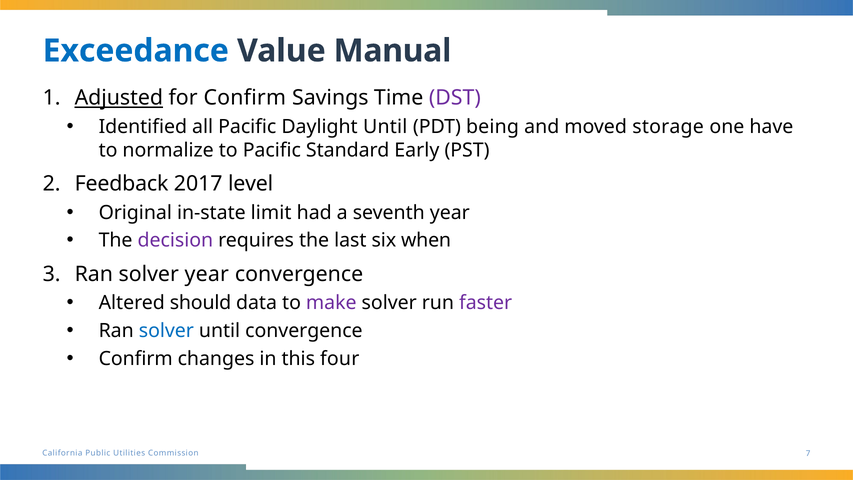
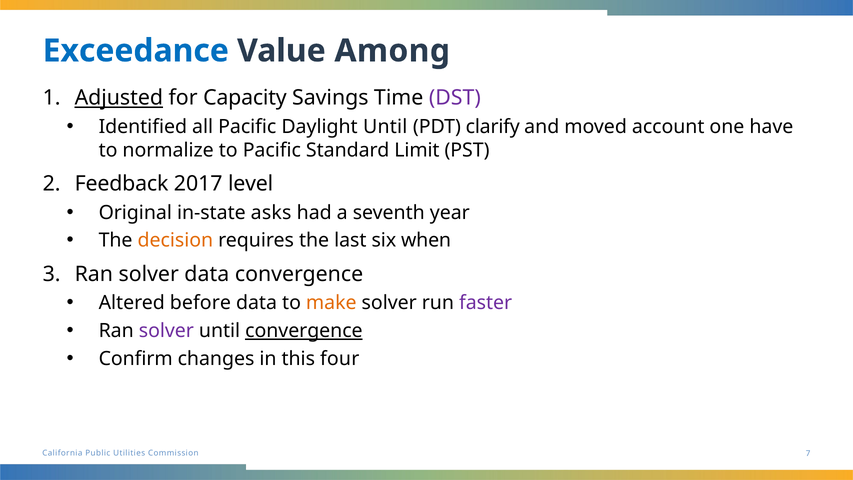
Manual: Manual -> Among (392, 51)
for Confirm: Confirm -> Capacity (245, 98)
being: being -> clarify (493, 127)
storage: storage -> account (668, 127)
Early: Early -> Limit (417, 150)
limit: limit -> asks (271, 213)
decision colour: purple -> orange (175, 240)
solver year: year -> data (207, 274)
should: should -> before (200, 303)
make colour: purple -> orange (331, 303)
solver colour: blue -> purple (166, 331)
convergence underline: none -> present (304, 331)
